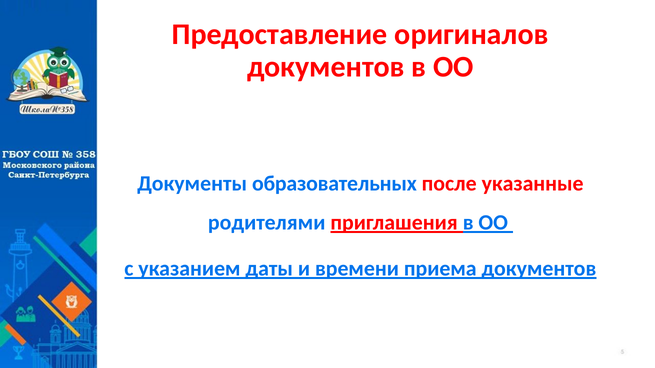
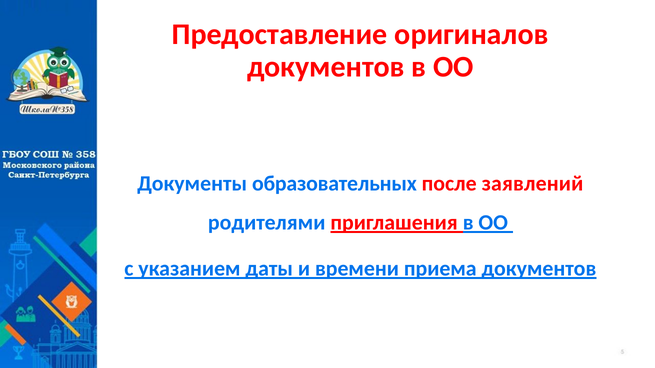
указанные: указанные -> заявлений (532, 184)
